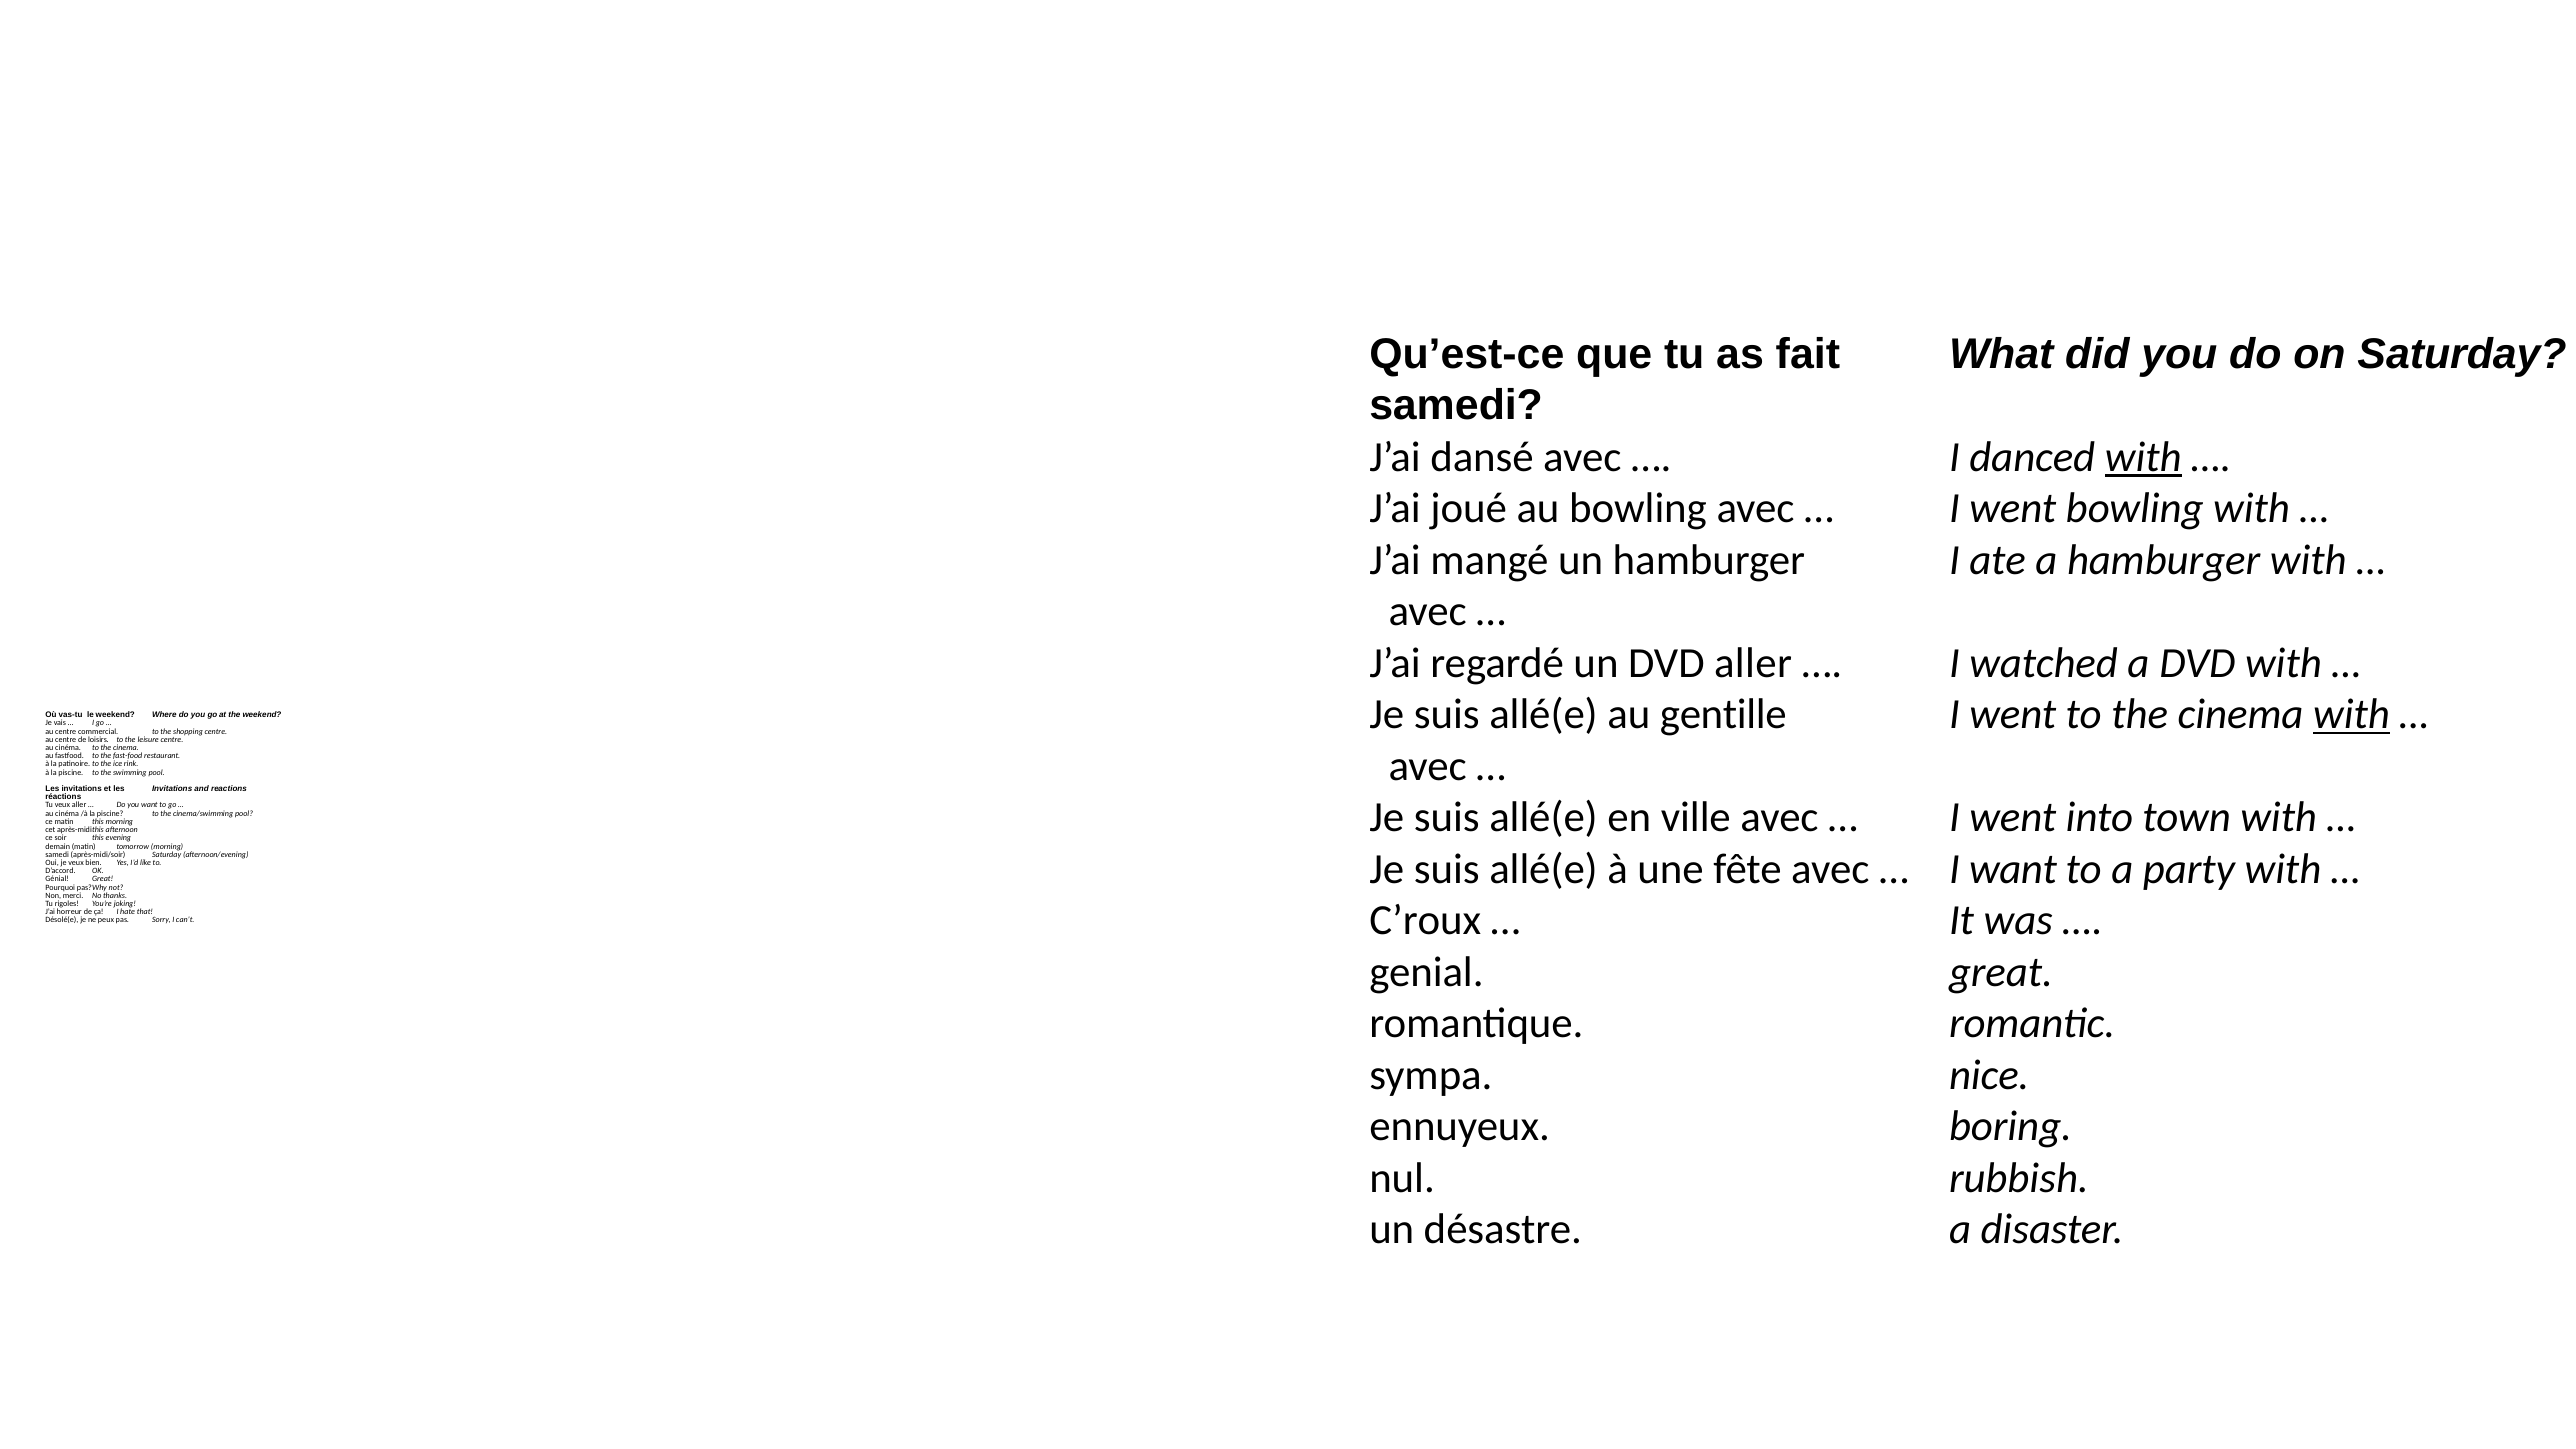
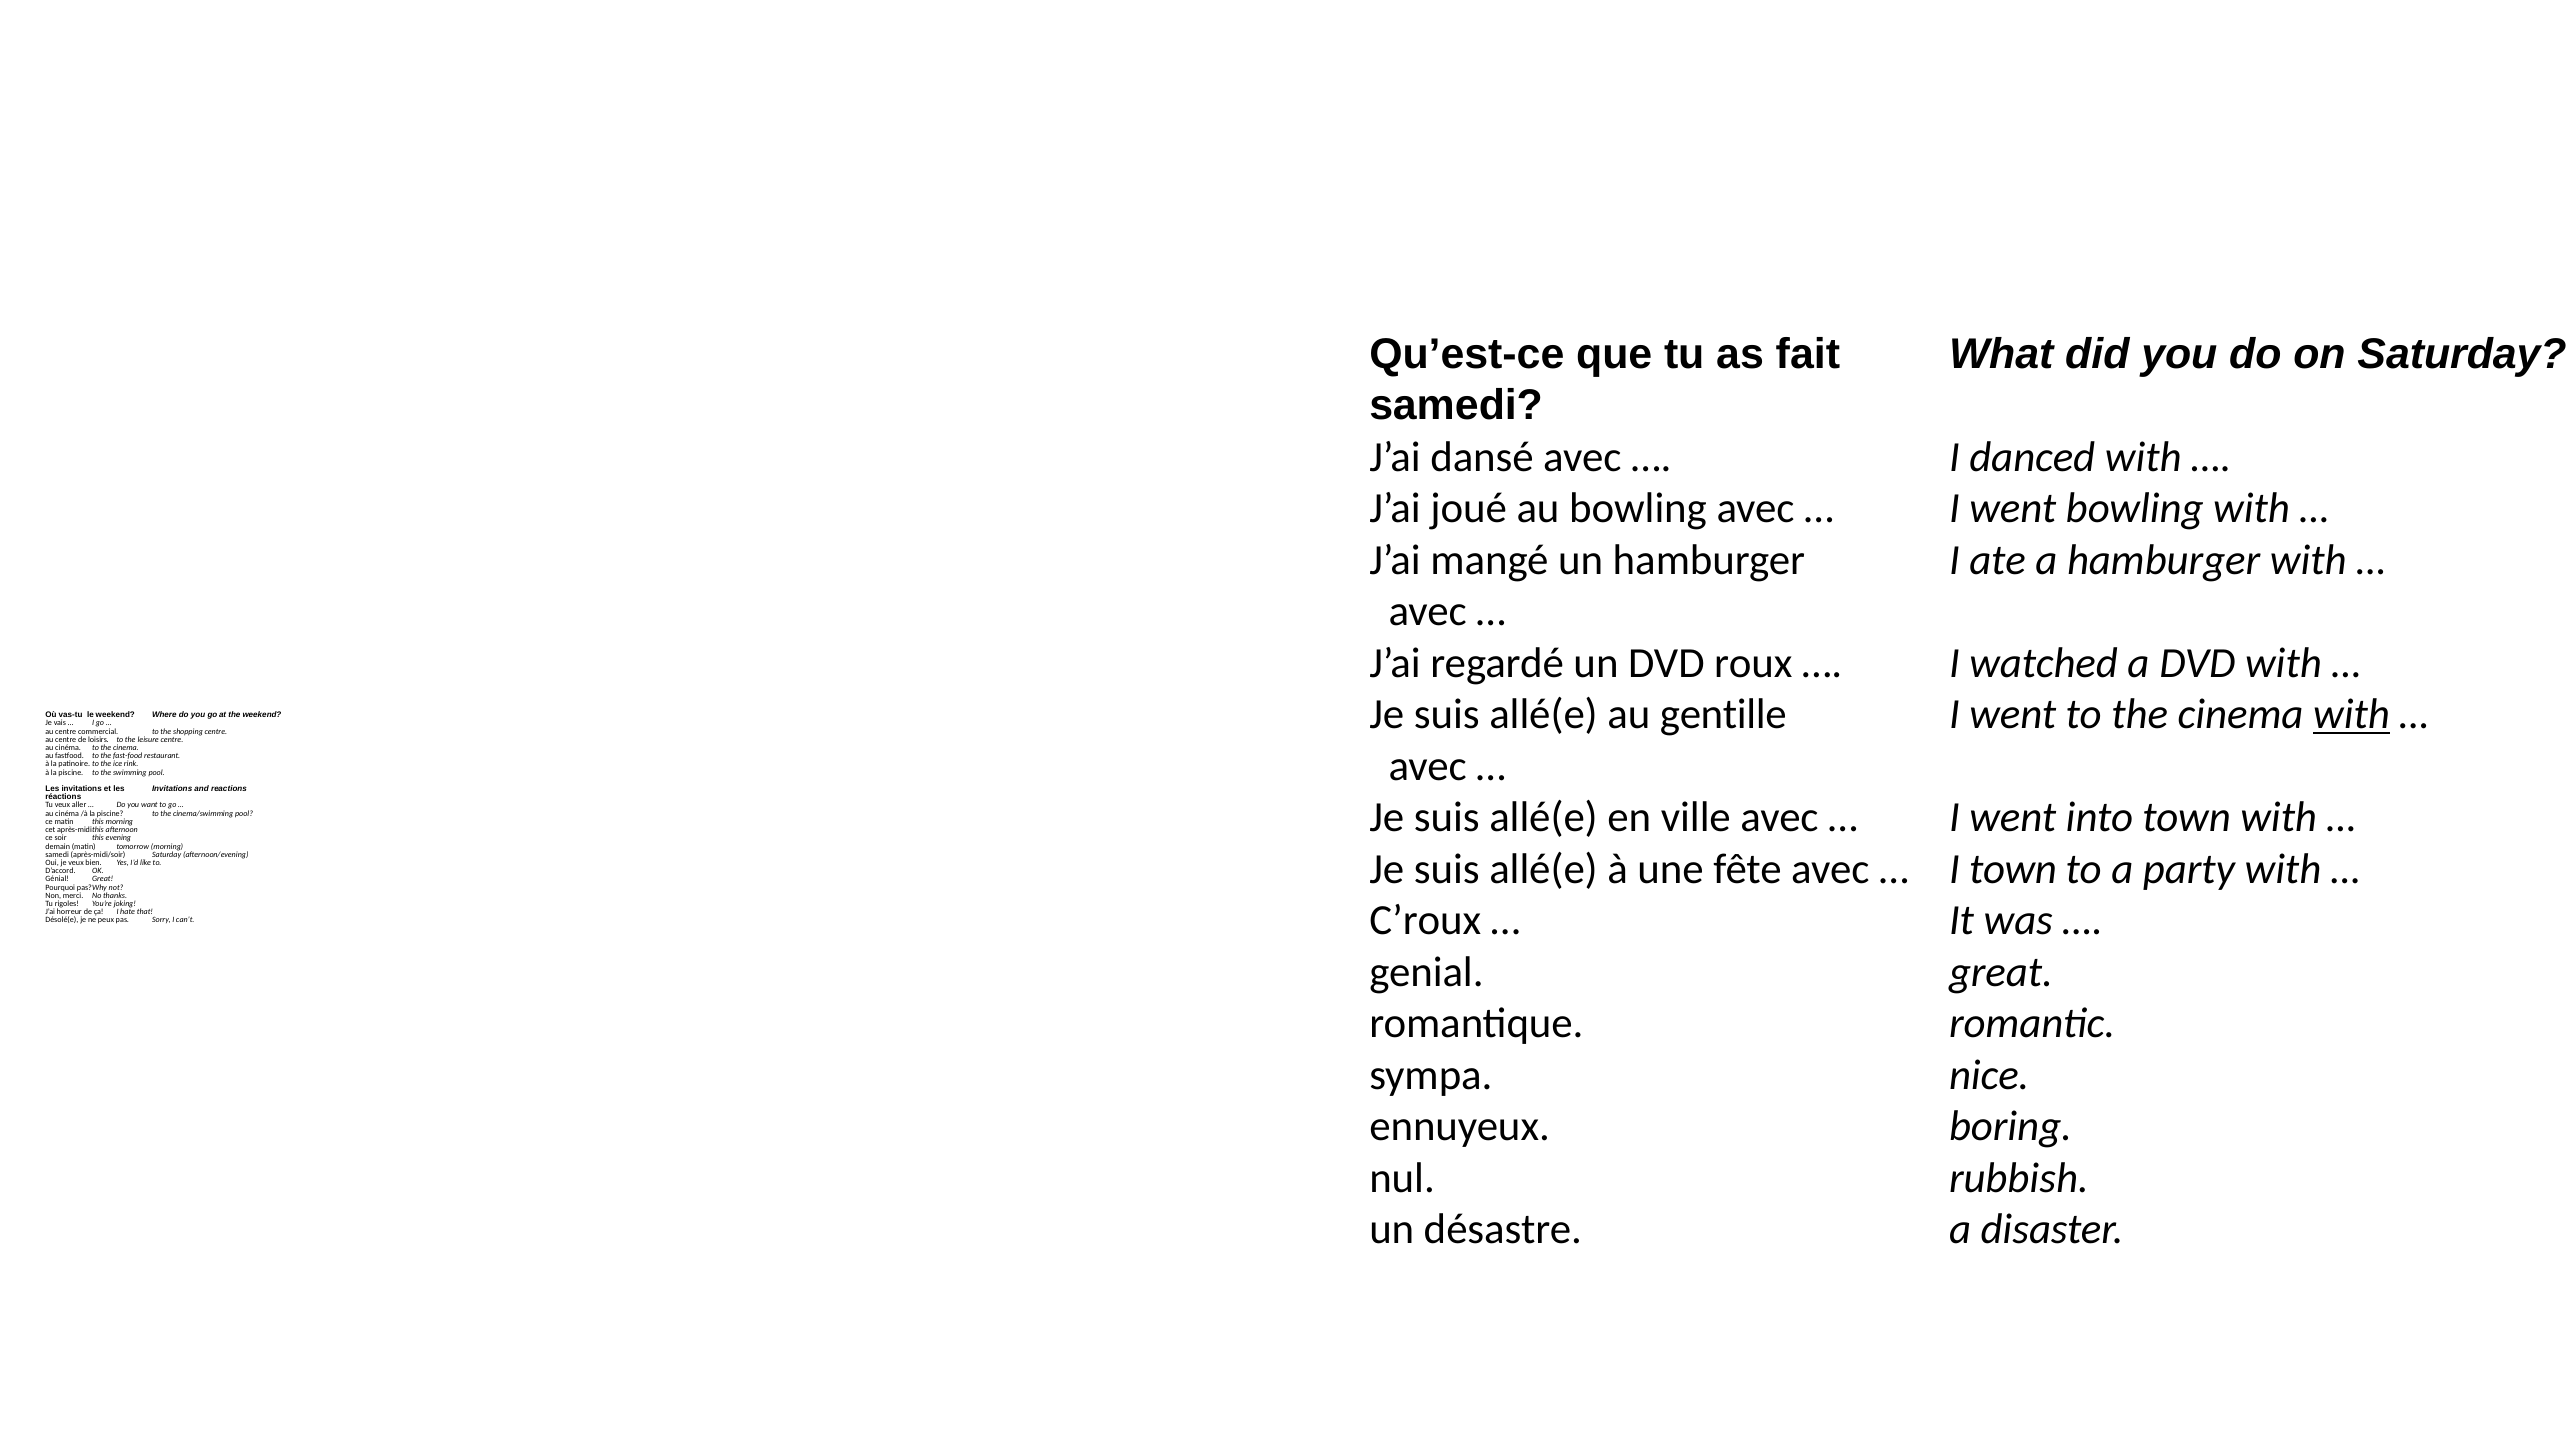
with underline: present -> none (2143, 457)
DVD aller: aller -> roux (1753, 663)
I want: want -> town (2013, 869)
